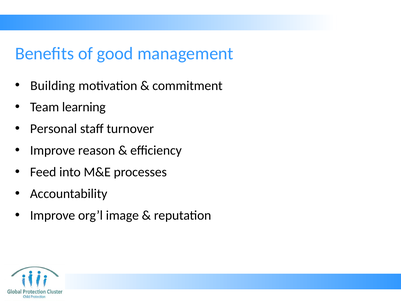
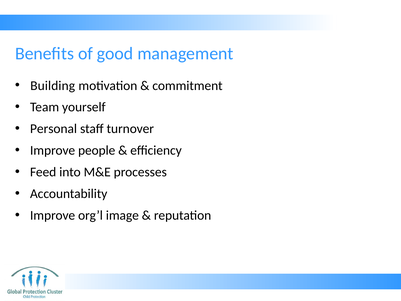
learning: learning -> yourself (84, 107)
reason: reason -> people (97, 150)
